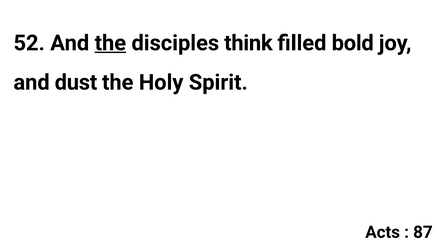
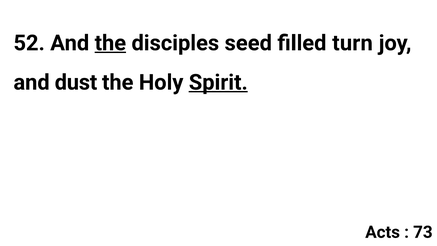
think: think -> seed (248, 43)
bold: bold -> turn (352, 43)
Spirit underline: none -> present (218, 82)
87: 87 -> 73 (423, 232)
